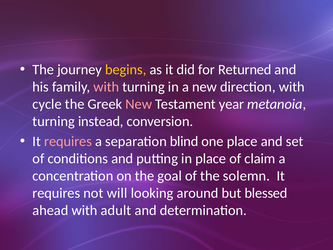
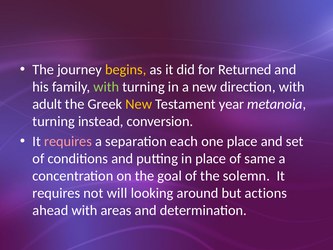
with colour: pink -> light green (106, 87)
cycle: cycle -> adult (47, 104)
New colour: pink -> yellow (139, 104)
blind: blind -> each (184, 141)
claim: claim -> same (260, 159)
blessed: blessed -> actions (266, 193)
adult: adult -> areas (116, 210)
